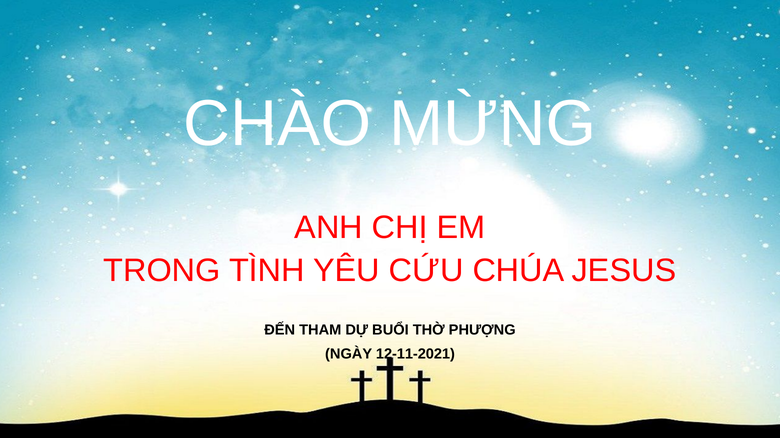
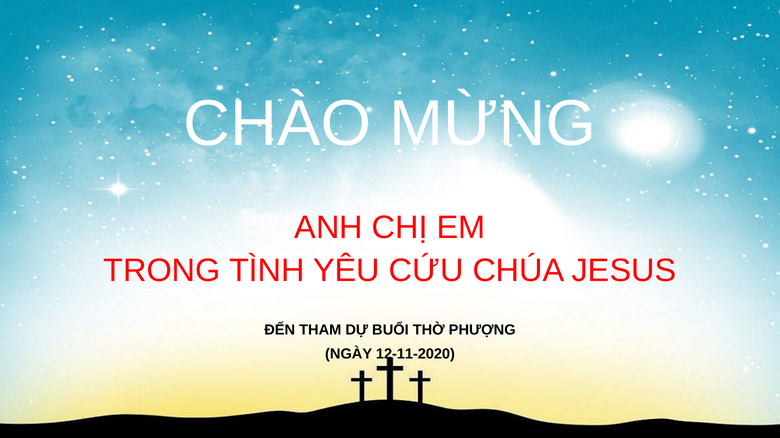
12-11-2021: 12-11-2021 -> 12-11-2020 (415, 355)
